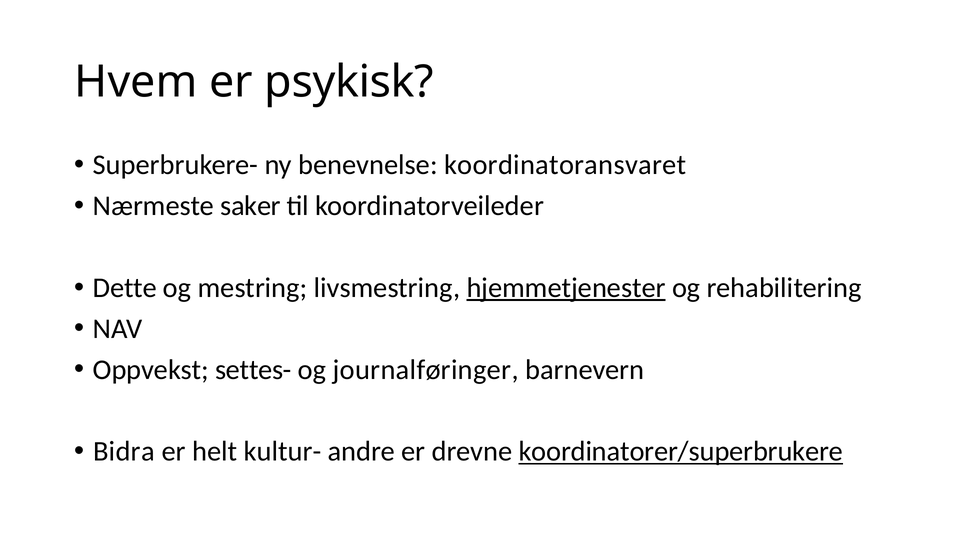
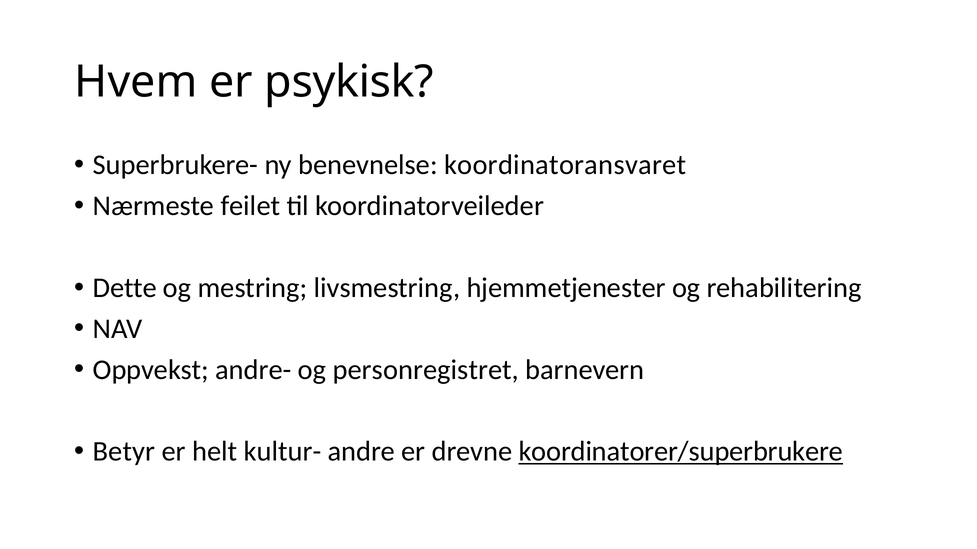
saker: saker -> feilet (250, 206)
hjemmetjenester underline: present -> none (566, 288)
settes-: settes- -> andre- (253, 370)
journalføringer: journalføringer -> personregistret (426, 370)
Bidra: Bidra -> Betyr (124, 452)
